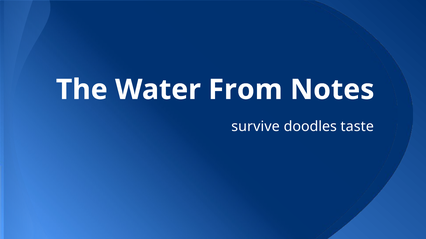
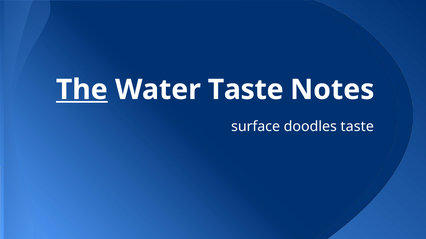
The underline: none -> present (82, 90)
Water From: From -> Taste (246, 90)
survive: survive -> surface (256, 127)
